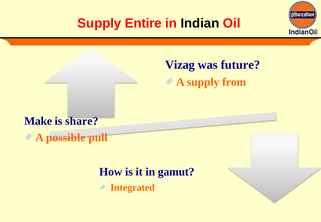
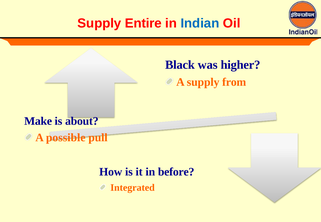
Indian colour: black -> blue (200, 23)
Vizag: Vizag -> Black (180, 65)
future: future -> higher (240, 65)
share: share -> about (82, 121)
gamut: gamut -> before (176, 172)
